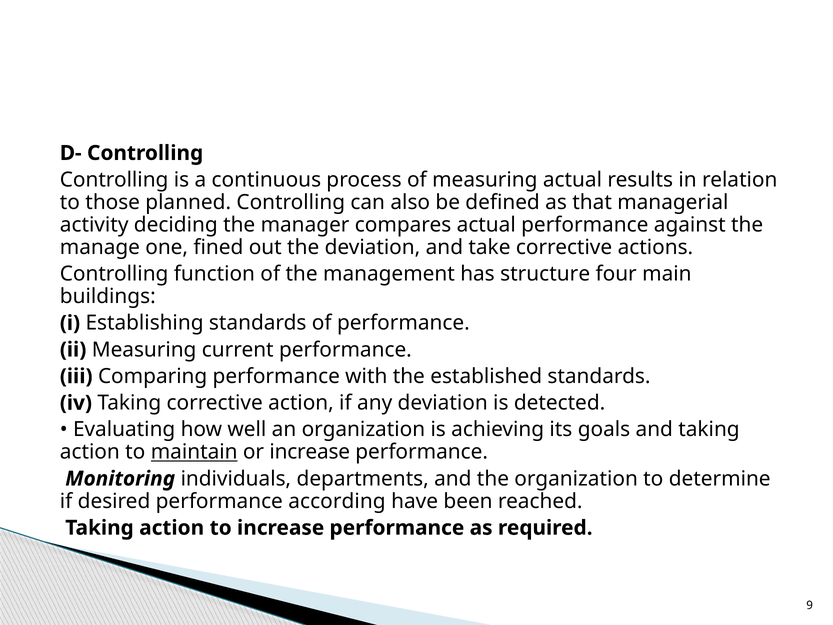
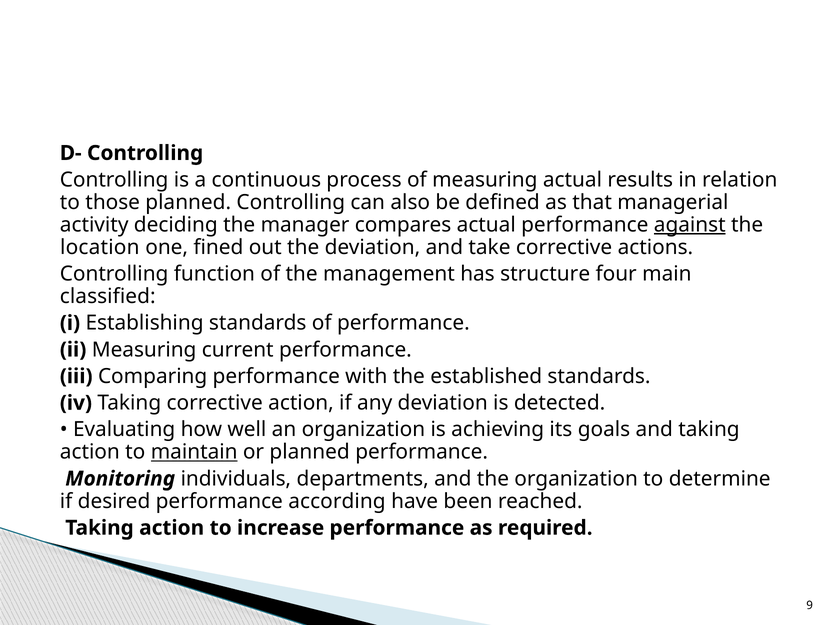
against underline: none -> present (690, 225)
manage: manage -> location (100, 247)
buildings: buildings -> classified (108, 296)
or increase: increase -> planned (310, 452)
